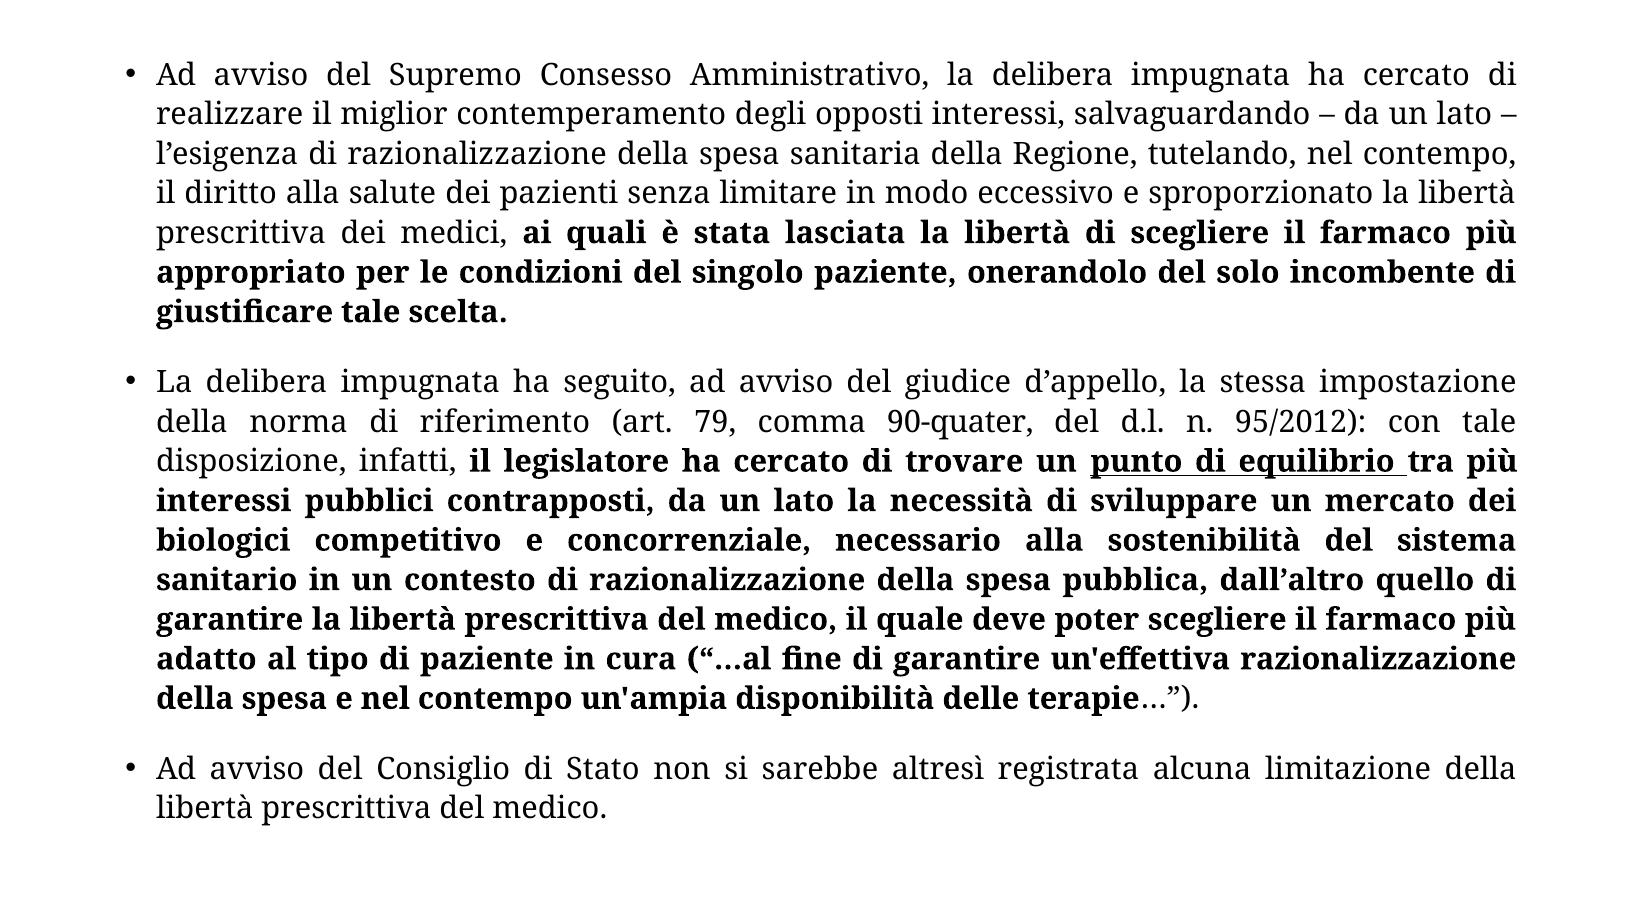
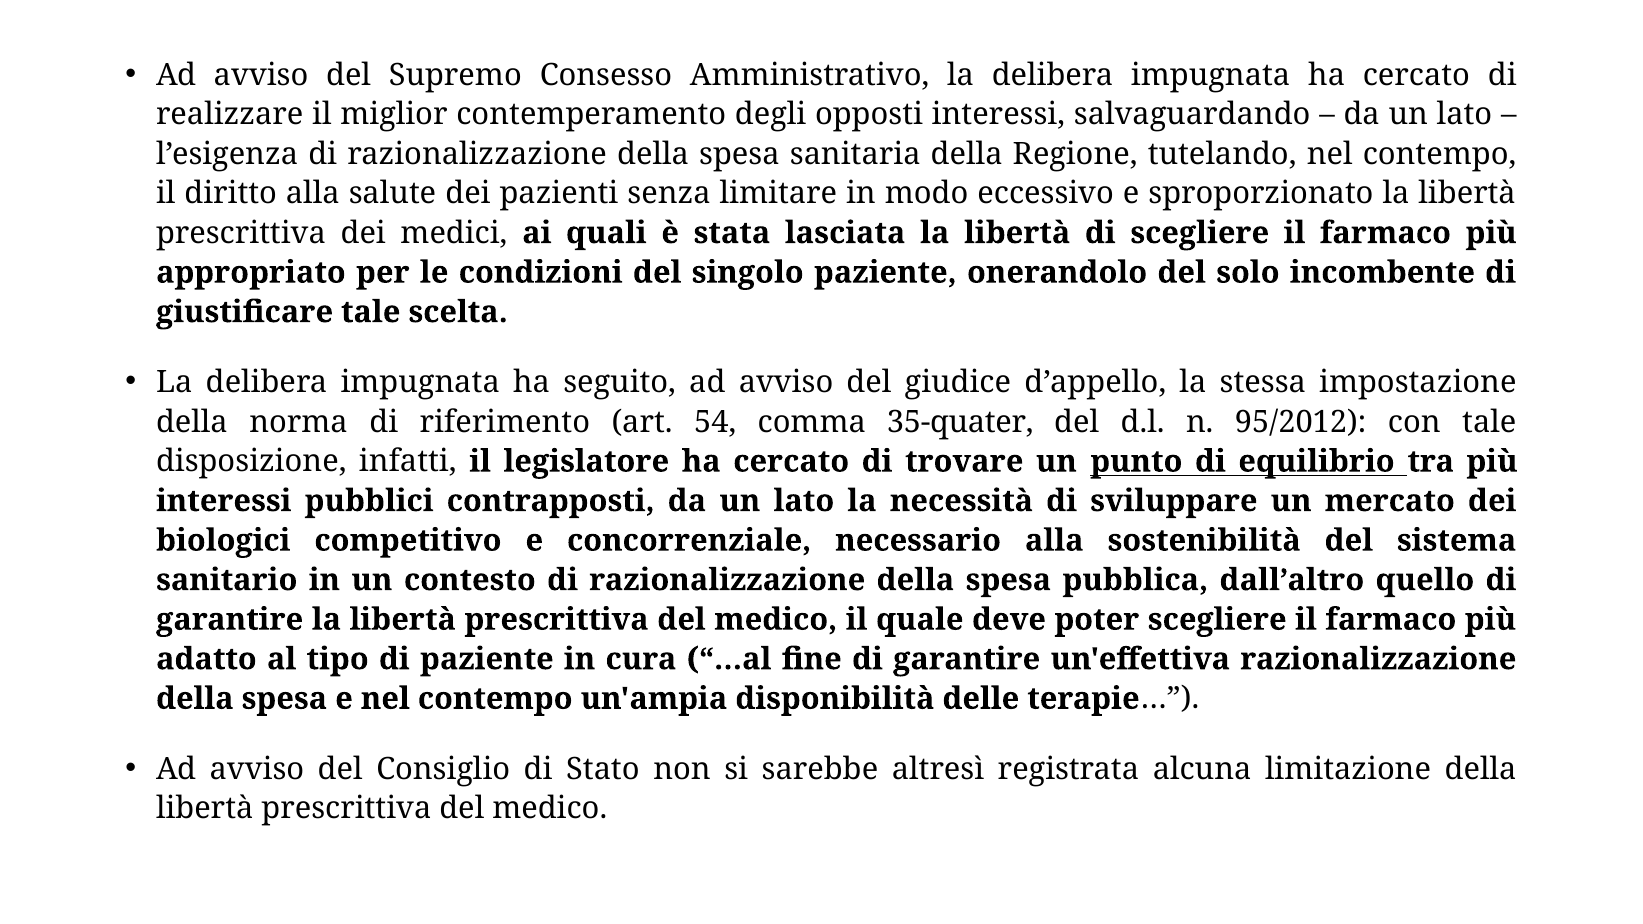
79: 79 -> 54 (715, 422)
90-quater: 90-quater -> 35-quater (960, 422)
